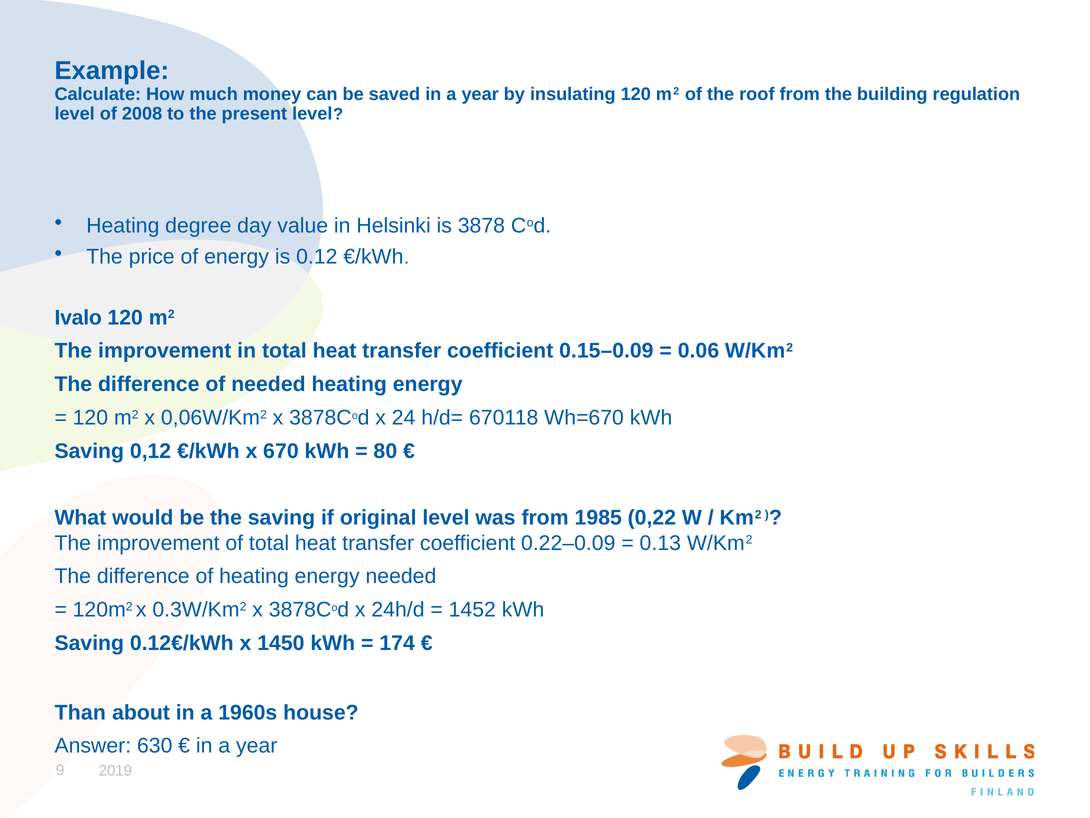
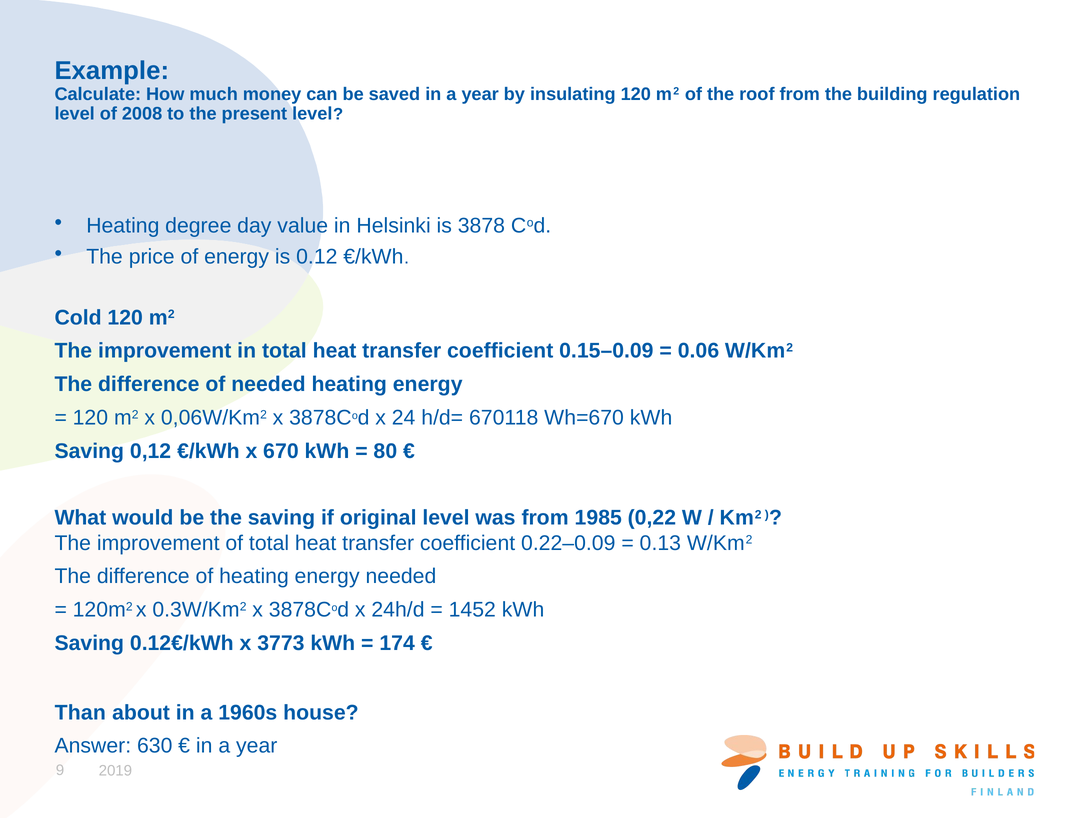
Ivalo: Ivalo -> Cold (78, 317)
1450: 1450 -> 3773 (281, 643)
